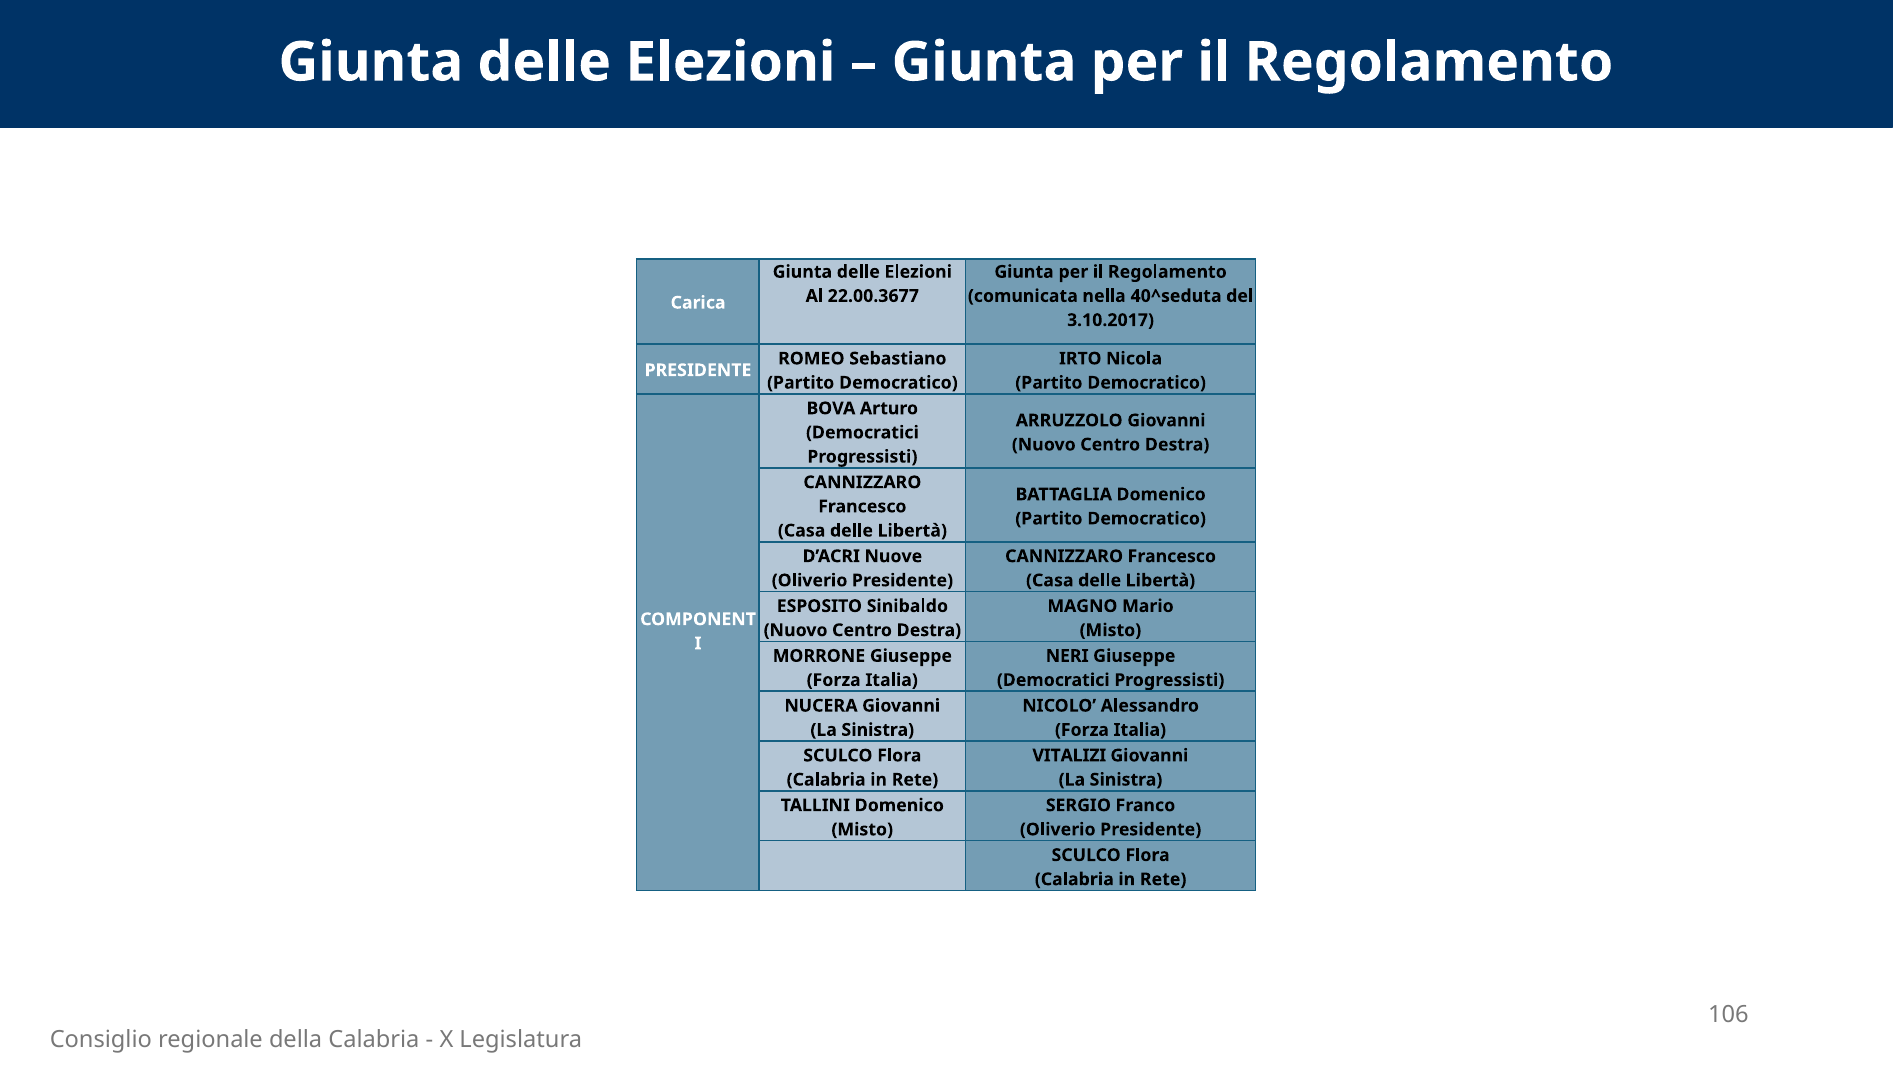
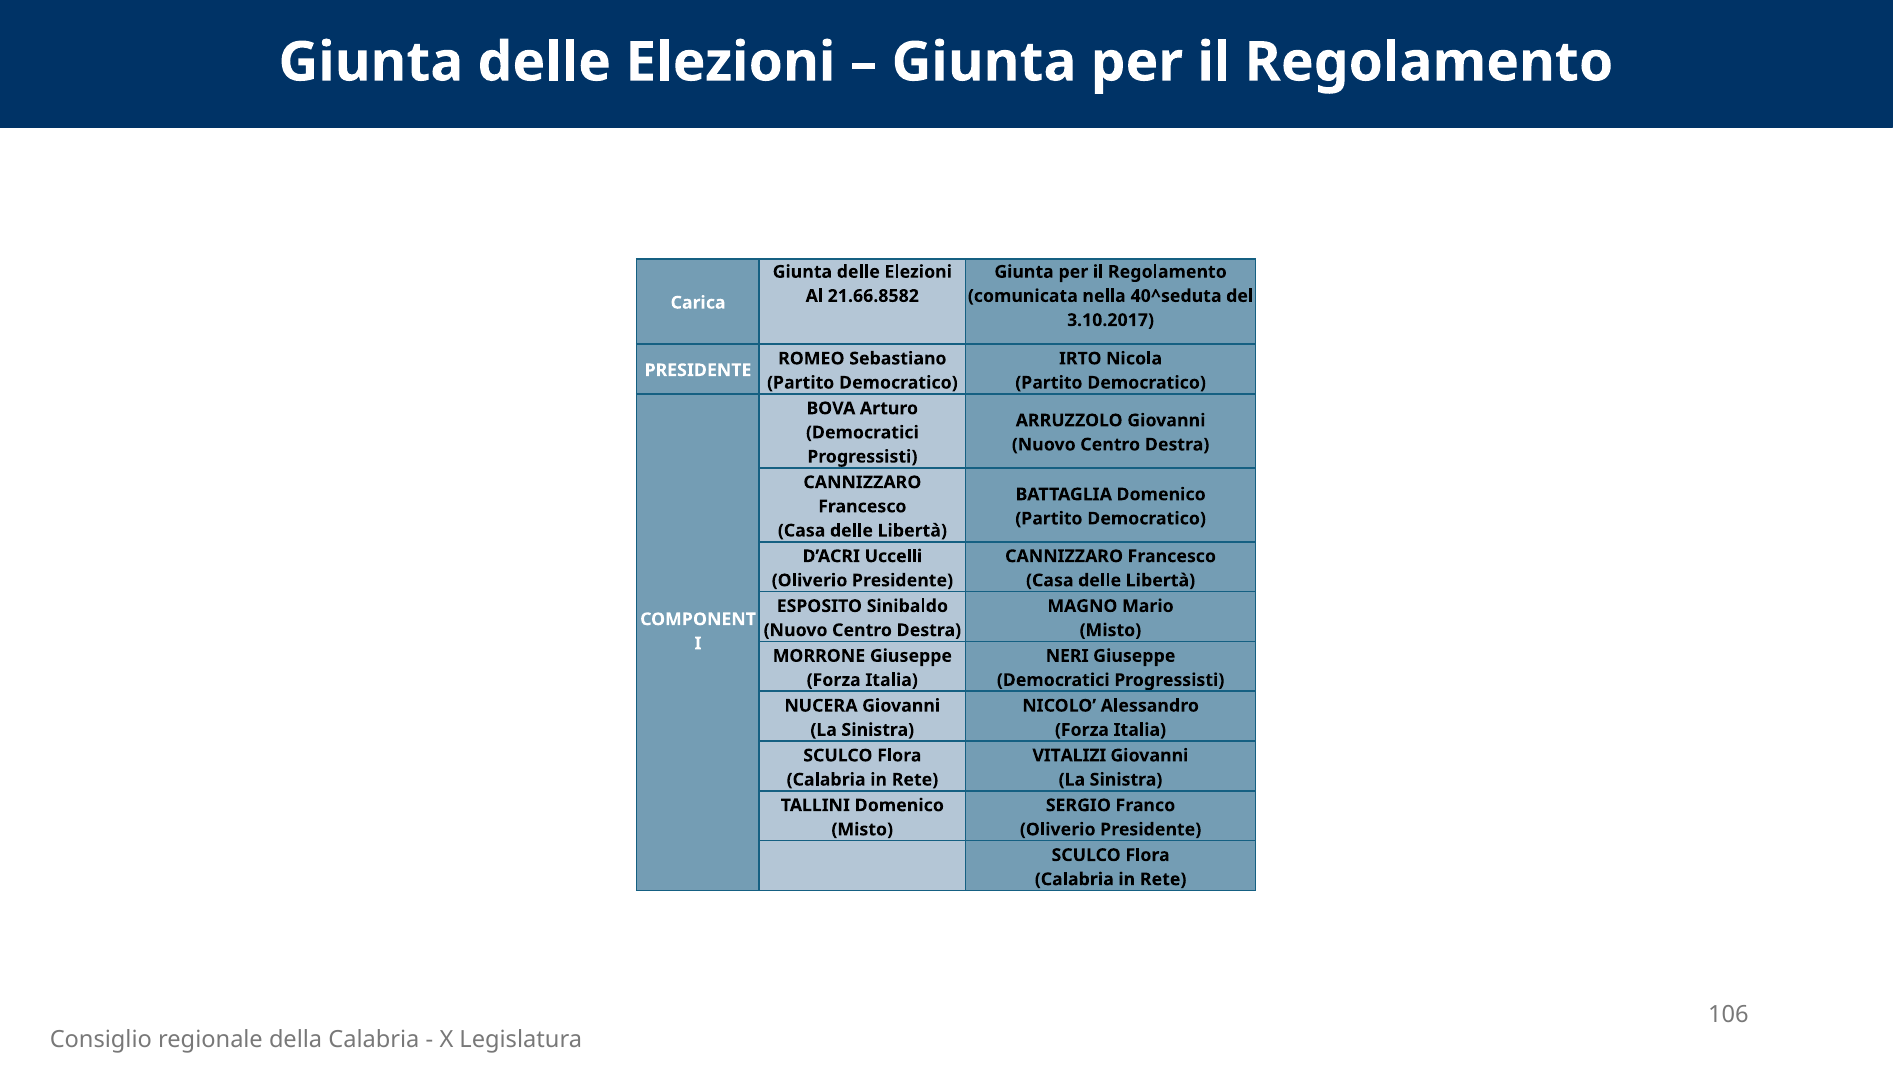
22.00.3677: 22.00.3677 -> 21.66.8582 (873, 296)
Nuove: Nuove -> Uccelli (893, 556)
